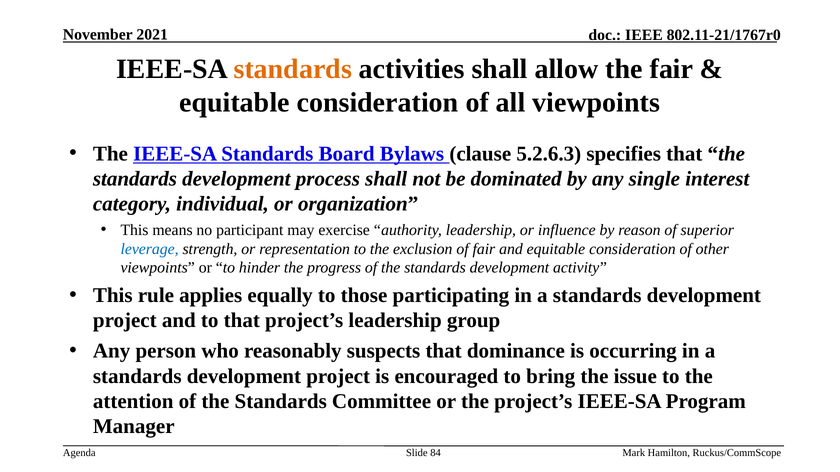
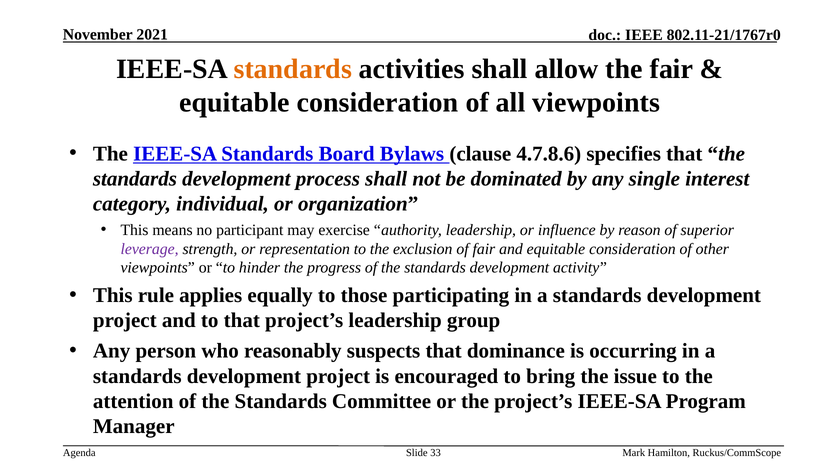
5.2.6.3: 5.2.6.3 -> 4.7.8.6 (549, 154)
leverage colour: blue -> purple (150, 249)
84: 84 -> 33 (436, 453)
